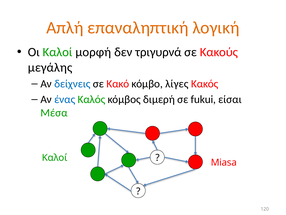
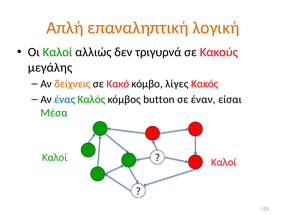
μορφή: μορφή -> αλλιώς (93, 52)
δείχνεις colour: blue -> orange (72, 84)
διμερή: διμερή -> button (159, 99)
fukui: fukui -> έναν (203, 99)
Καλοί Miasa: Miasa -> Καλοί (224, 162)
